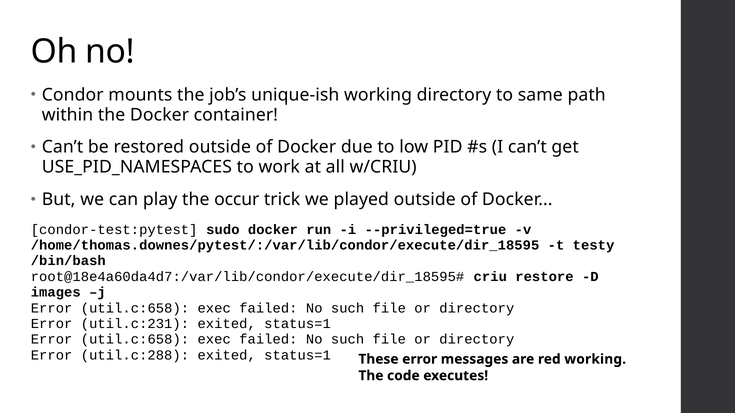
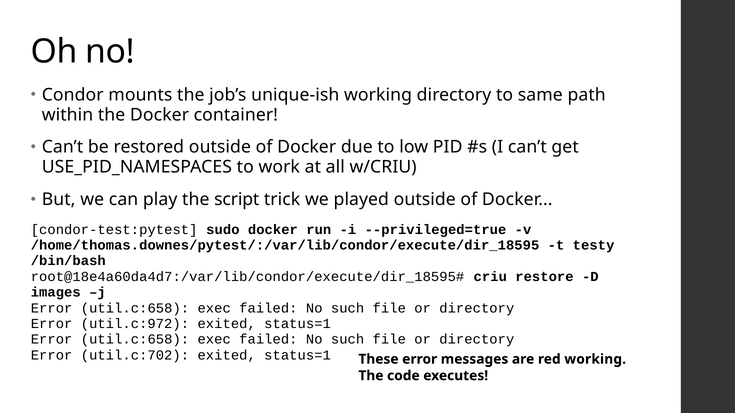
occur: occur -> script (237, 200)
util.c:231: util.c:231 -> util.c:972 (135, 324)
util.c:288: util.c:288 -> util.c:702 (135, 355)
